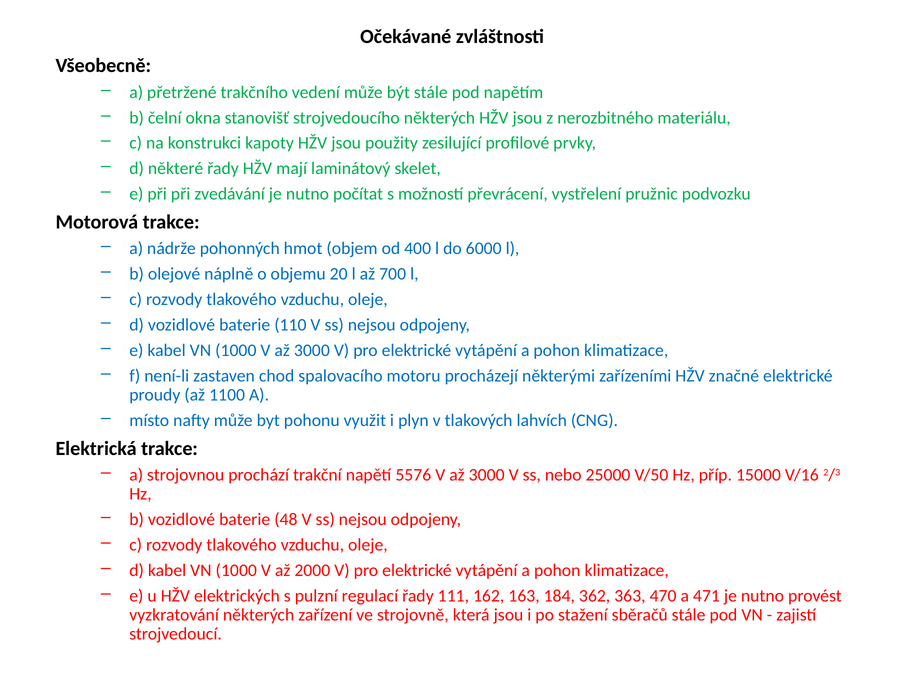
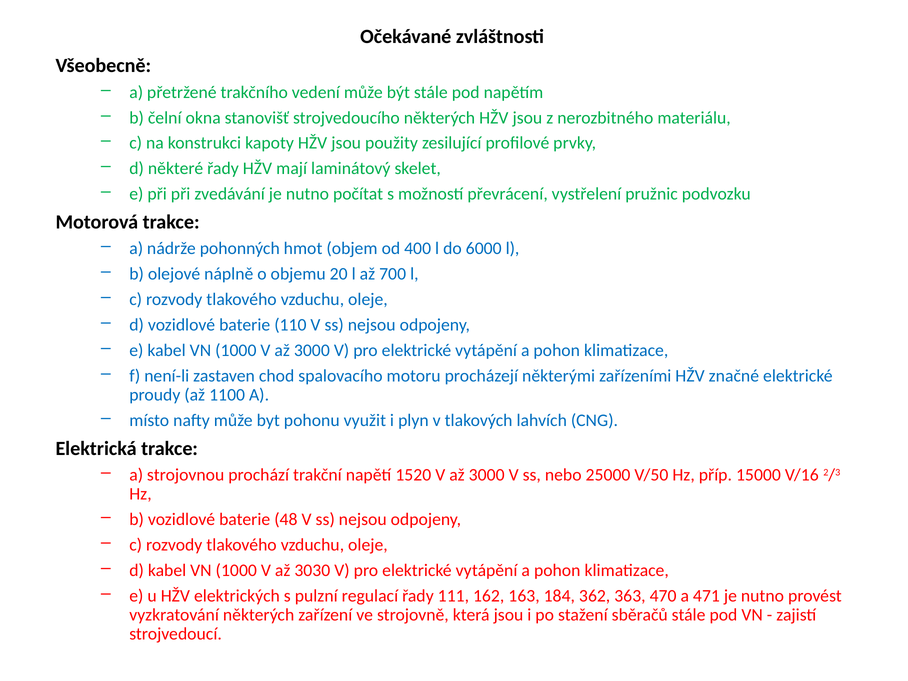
5576: 5576 -> 1520 (413, 475)
2000: 2000 -> 3030 (312, 570)
